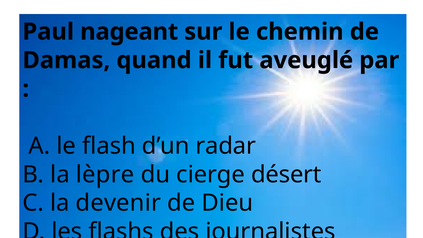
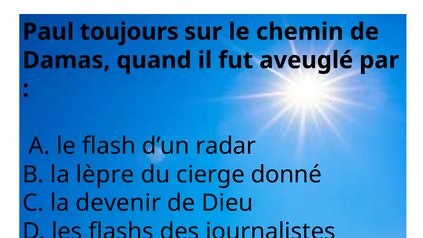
nageant: nageant -> toujours (129, 32)
désert: désert -> donné (286, 175)
